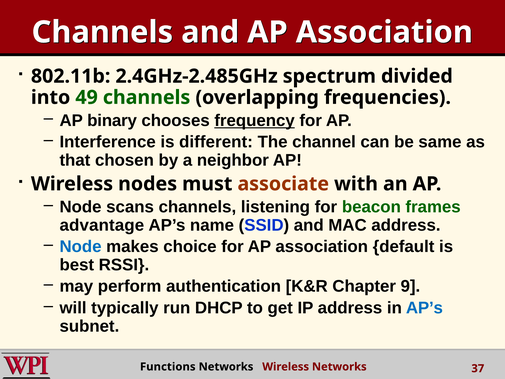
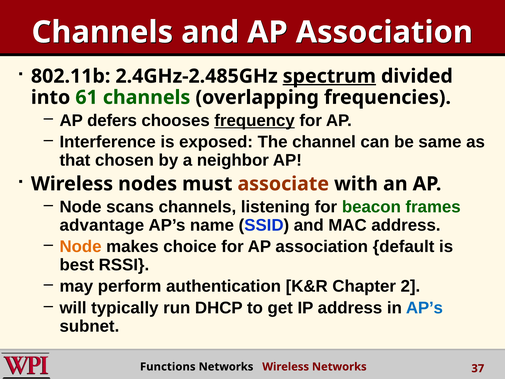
spectrum underline: none -> present (329, 76)
49: 49 -> 61 (87, 97)
binary: binary -> defers (112, 120)
different: different -> exposed (216, 142)
Node colour: blue -> orange (81, 247)
9: 9 -> 2 (410, 286)
